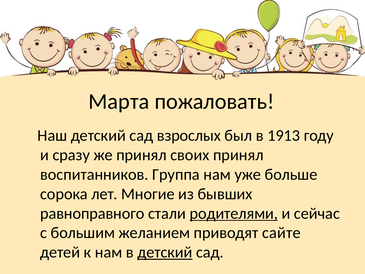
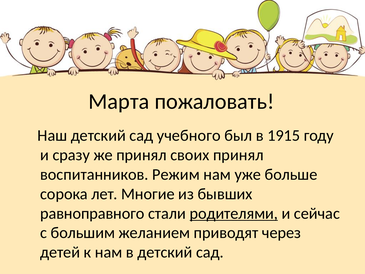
взрослых: взрослых -> учебного (189, 135)
1913: 1913 -> 1915 (284, 135)
Группа: Группа -> Режим (176, 174)
сайте: сайте -> через (281, 233)
детский underline: present -> none (165, 252)
